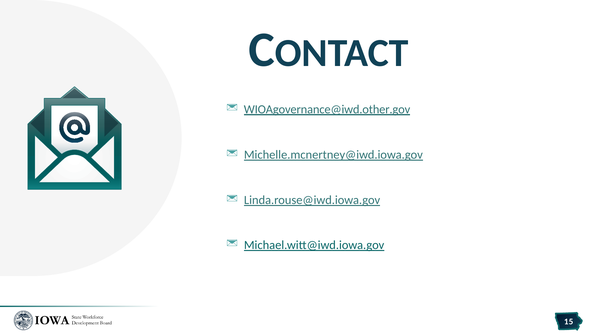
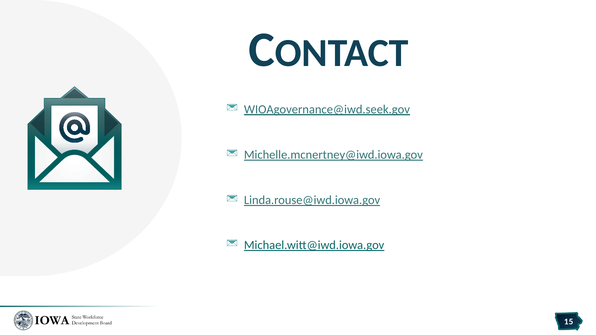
WIOAgovernance@iwd.other.gov: WIOAgovernance@iwd.other.gov -> WIOAgovernance@iwd.seek.gov (327, 109)
